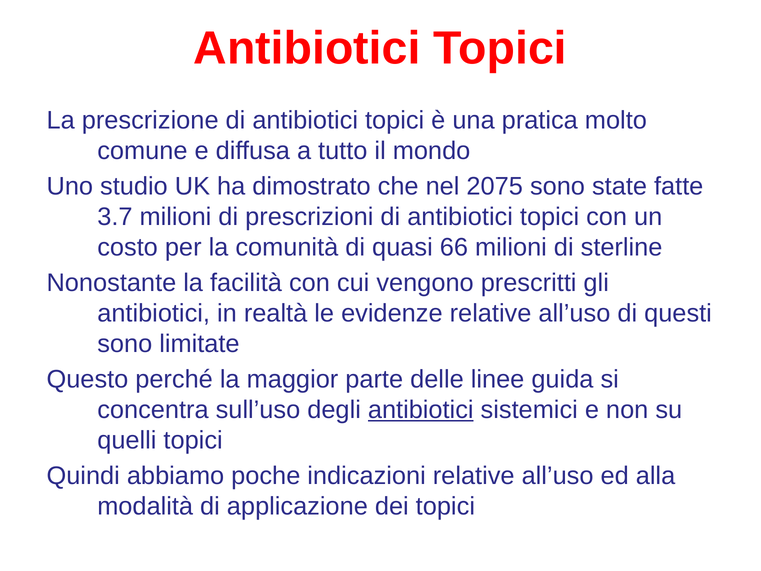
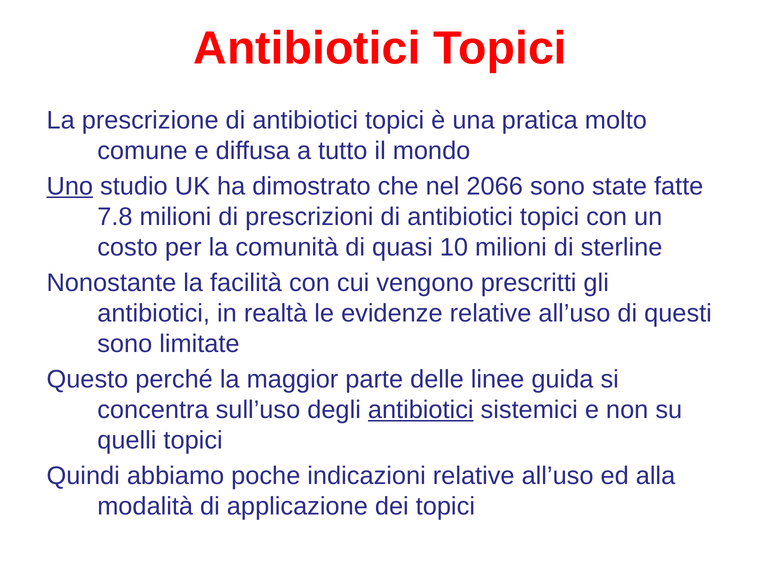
Uno underline: none -> present (70, 186)
2075: 2075 -> 2066 (495, 186)
3.7: 3.7 -> 7.8 (115, 217)
66: 66 -> 10 (454, 247)
